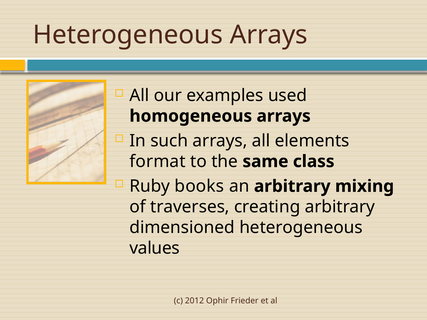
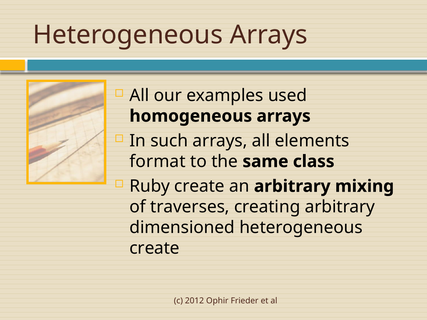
Ruby books: books -> create (199, 186)
values: values -> create (155, 248)
